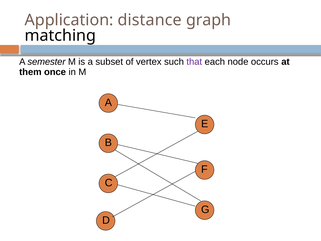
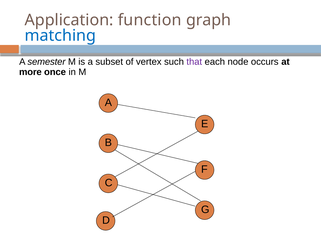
distance: distance -> function (150, 20)
matching colour: black -> blue (60, 36)
them: them -> more (30, 72)
